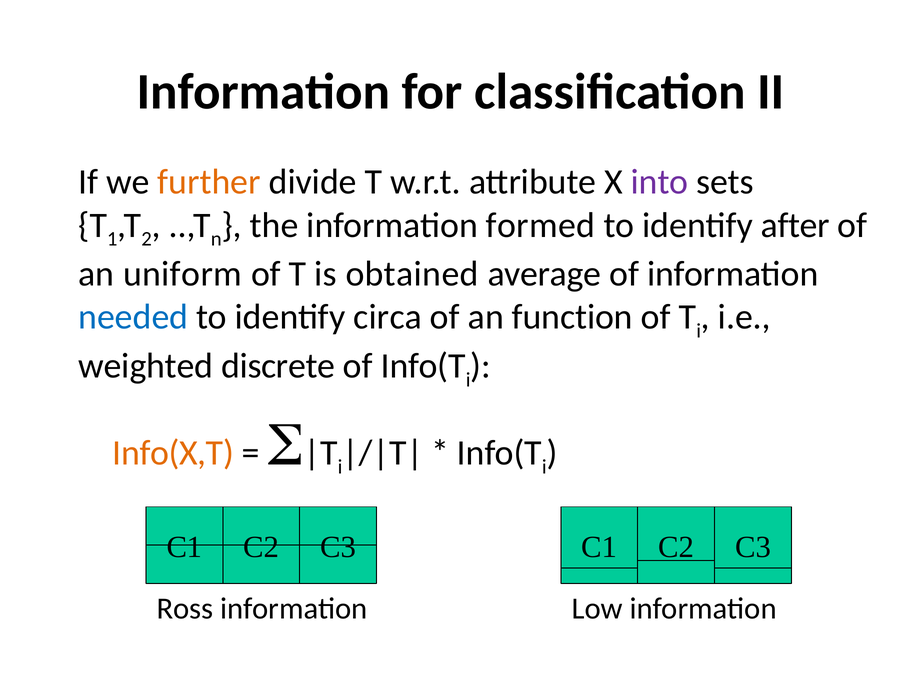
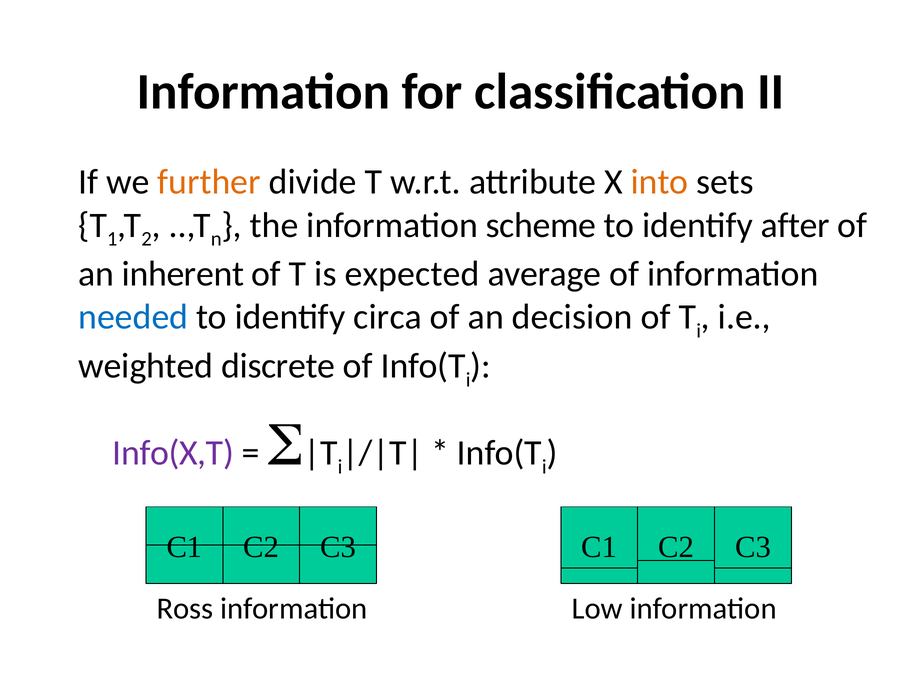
into colour: purple -> orange (660, 182)
formed: formed -> scheme (541, 225)
uniform: uniform -> inherent (183, 274)
obtained: obtained -> expected (412, 274)
function: function -> decision (572, 317)
Info(X,T colour: orange -> purple (173, 453)
